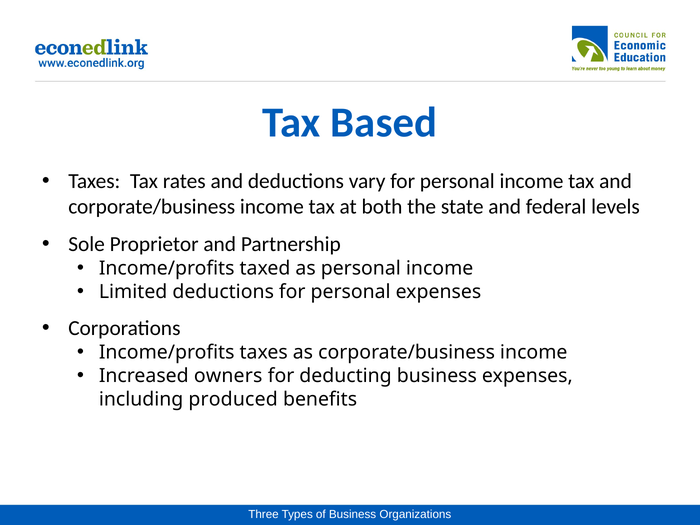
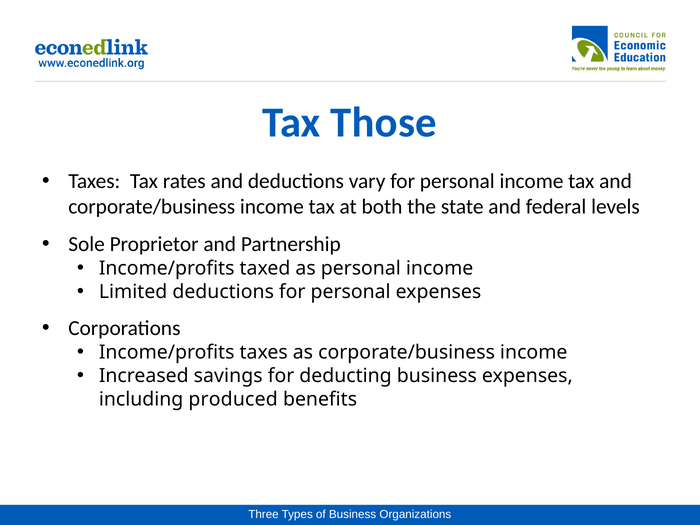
Based: Based -> Those (384, 123)
owners: owners -> savings (228, 376)
